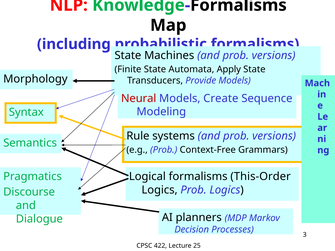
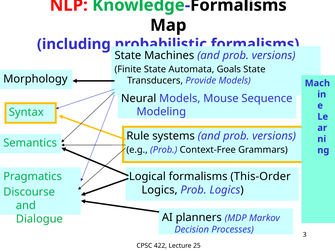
Apply: Apply -> Goals (229, 69)
Neural colour: red -> black (139, 98)
Create: Create -> Mouse (221, 98)
